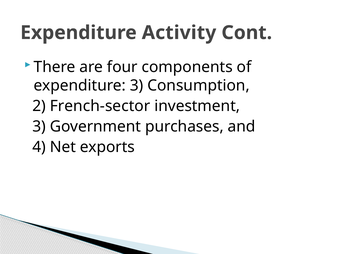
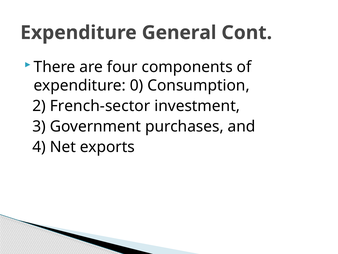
Activity: Activity -> General (179, 33)
expenditure 3: 3 -> 0 (137, 85)
